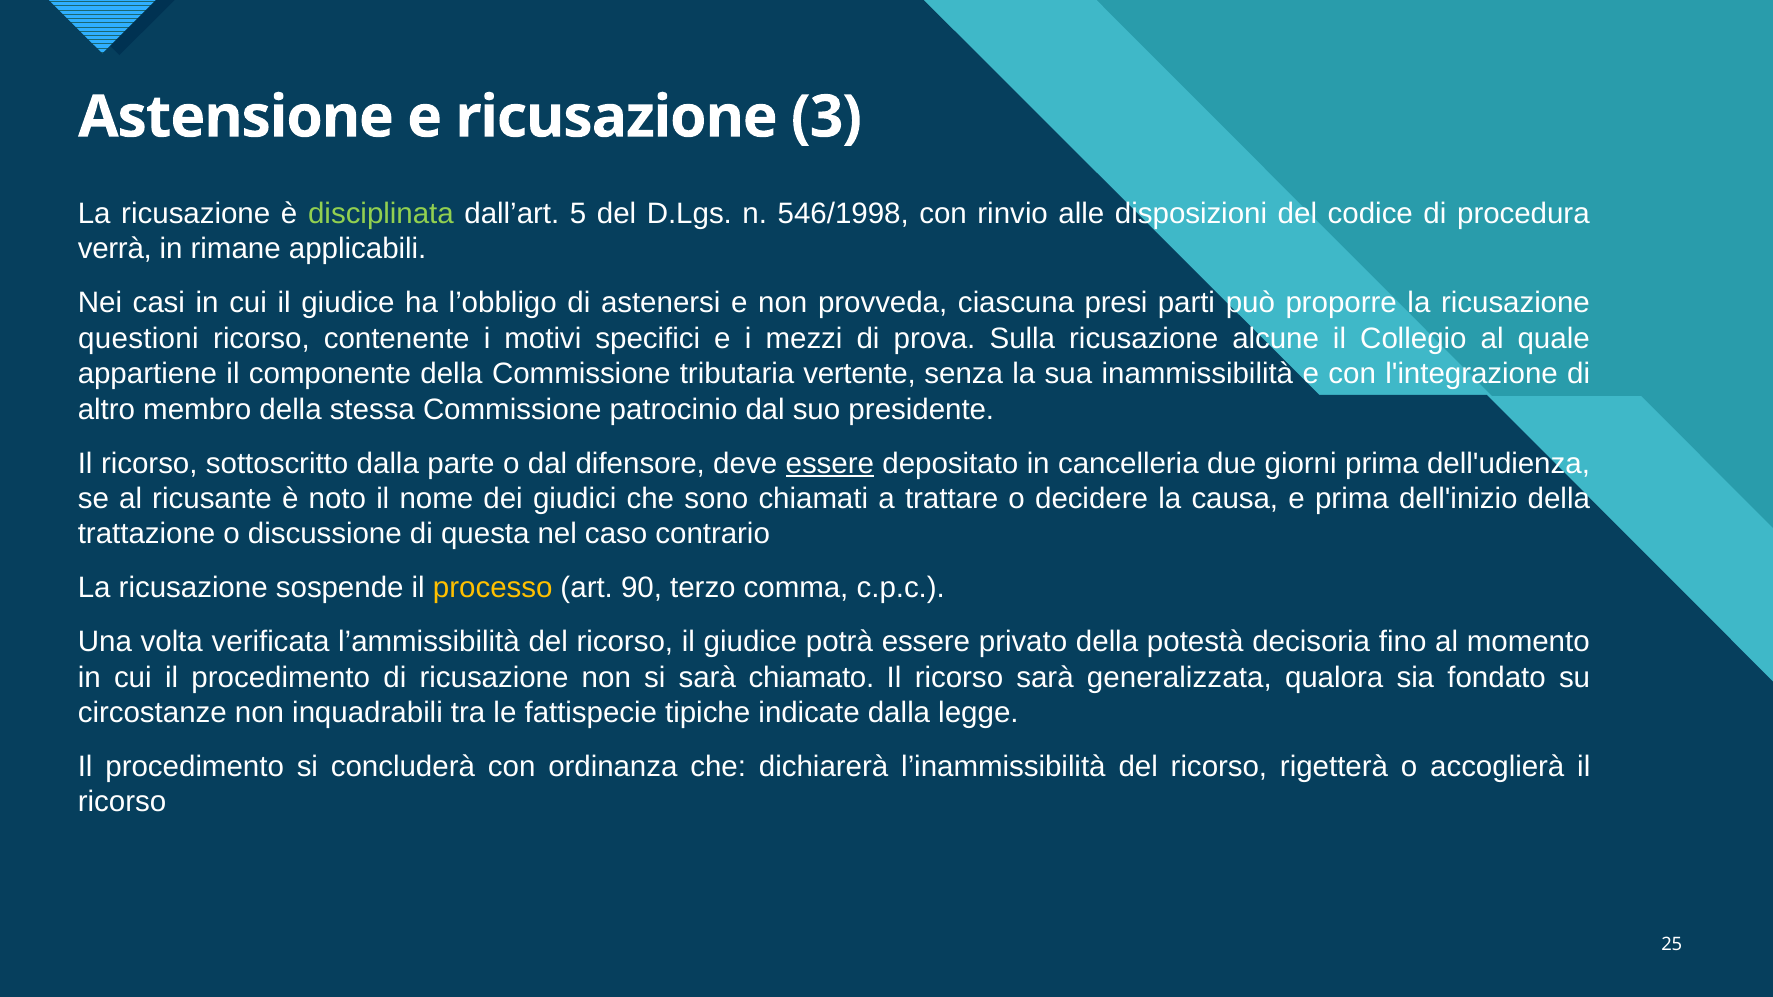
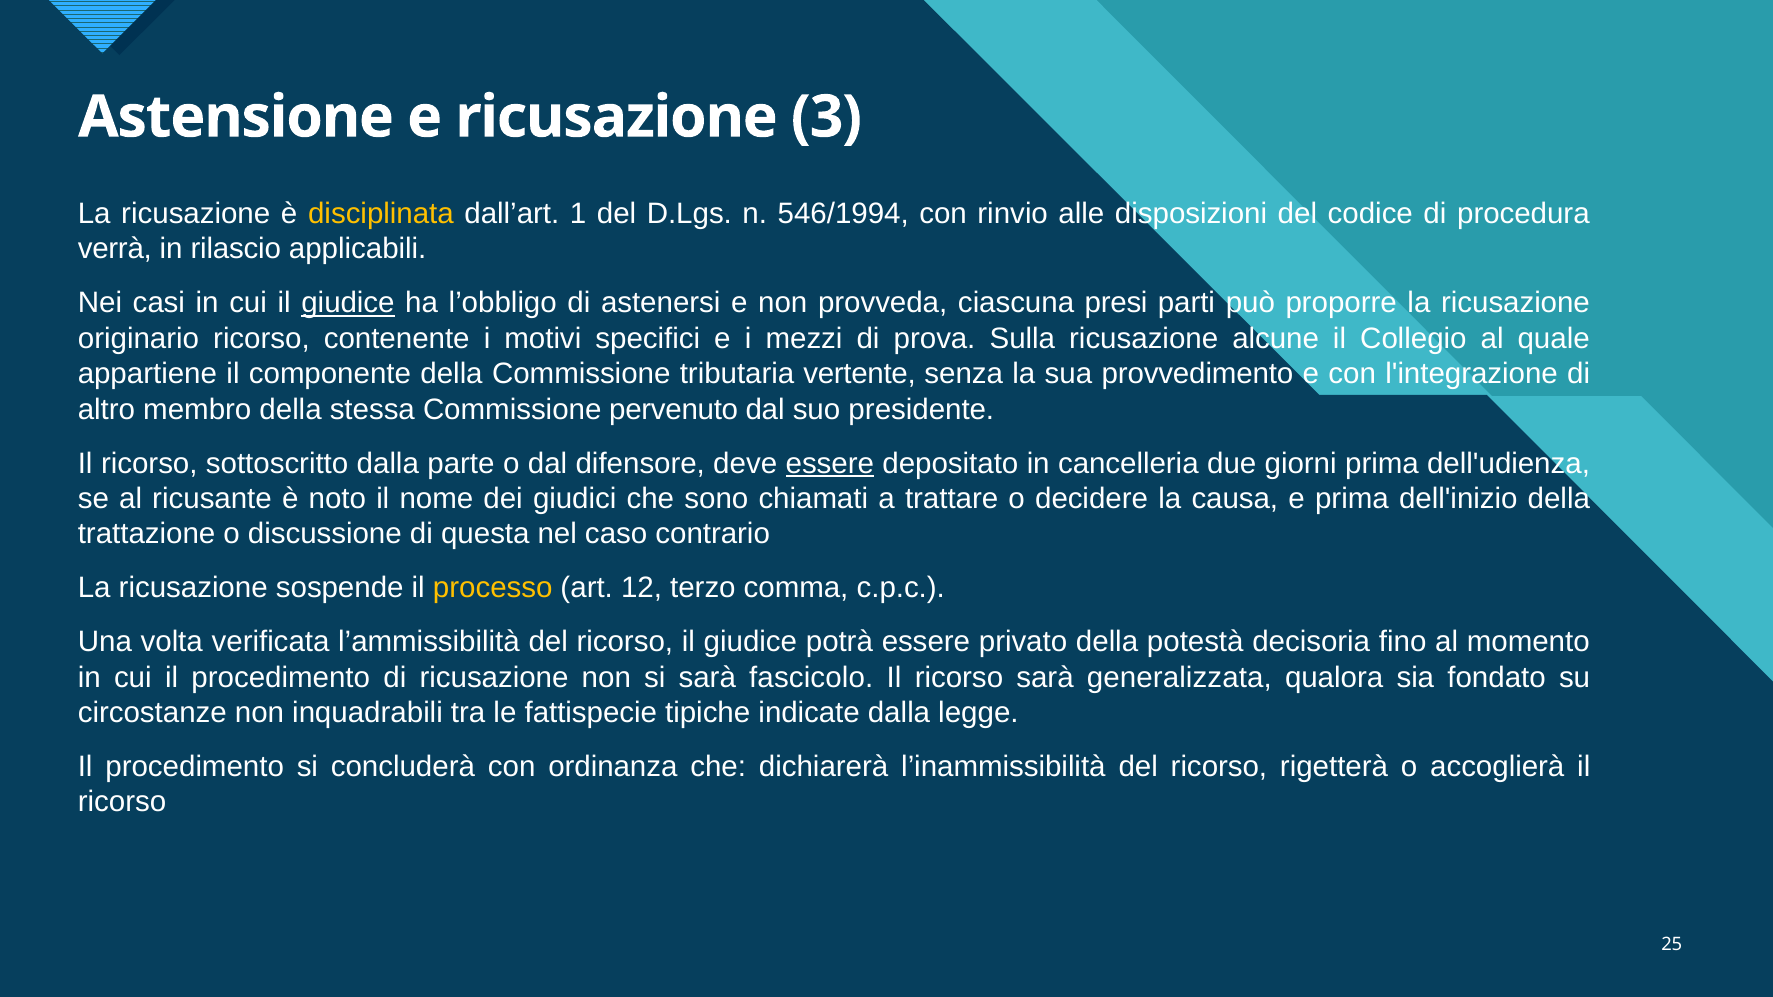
disciplinata colour: light green -> yellow (381, 214)
5: 5 -> 1 (578, 214)
546/1998: 546/1998 -> 546/1994 (843, 214)
rimane: rimane -> rilascio (236, 249)
giudice underline: none -> present (348, 303)
questioni: questioni -> originario (139, 339)
inammissibilità: inammissibilità -> provvedimento (1197, 374)
patrocinio: patrocinio -> pervenuto (674, 410)
90: 90 -> 12 (642, 588)
chiamato: chiamato -> fascicolo (811, 678)
